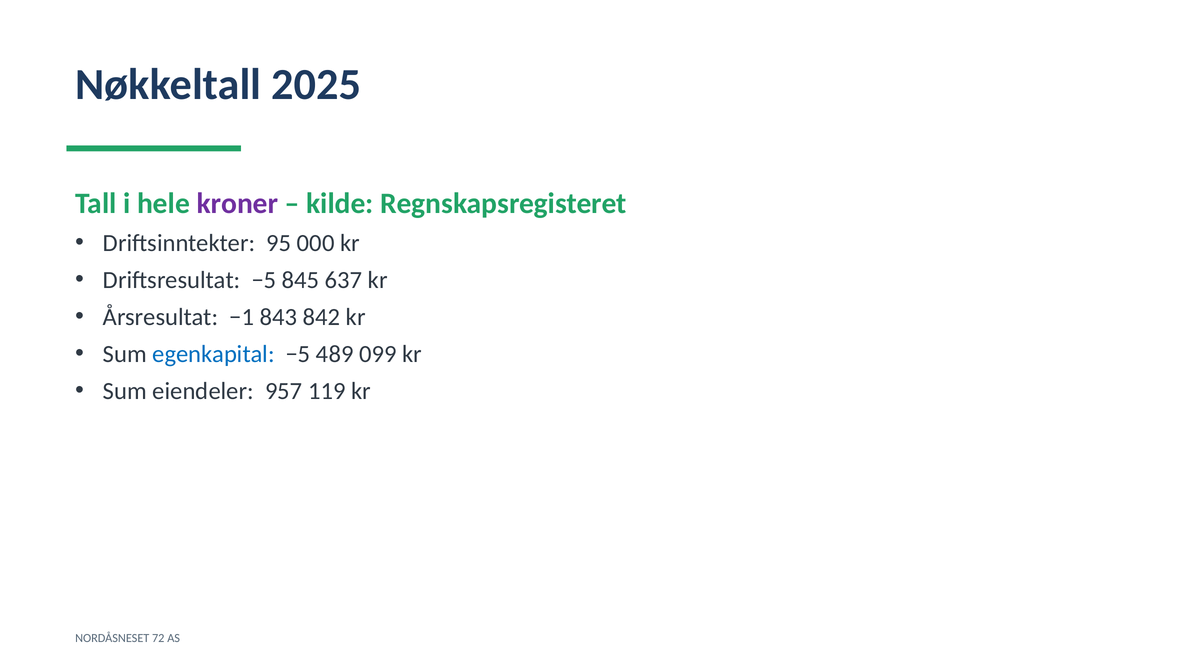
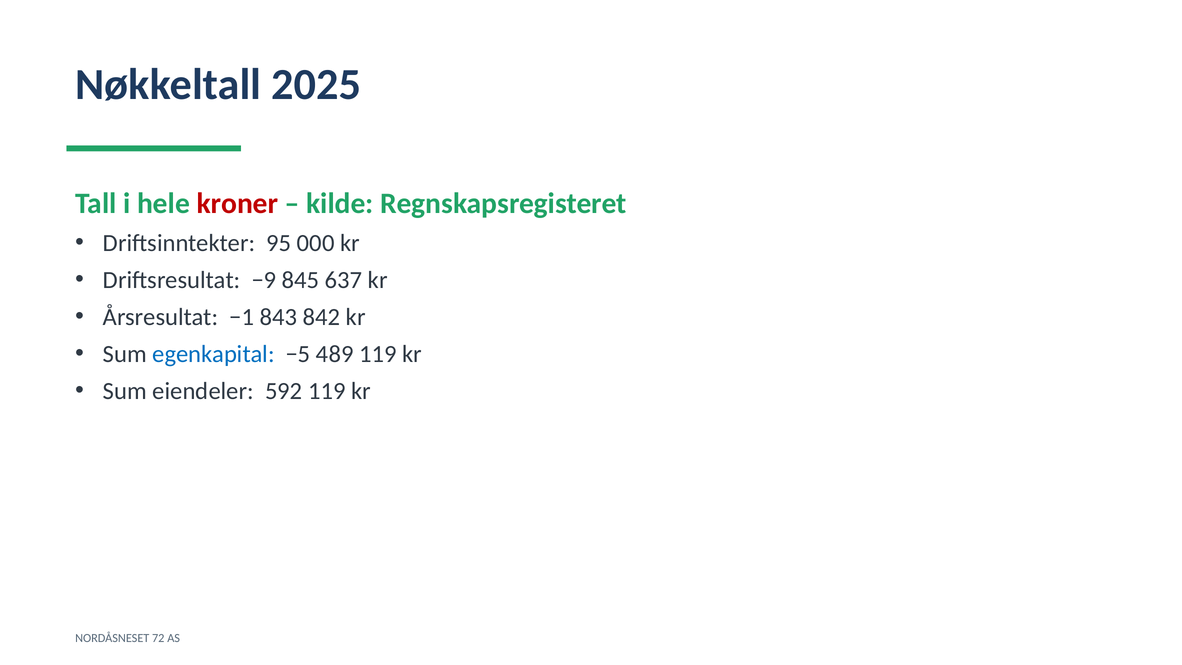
kroner colour: purple -> red (237, 203)
Driftsresultat −5: −5 -> −9 (264, 280)
489 099: 099 -> 119 (378, 354)
957: 957 -> 592 (284, 391)
